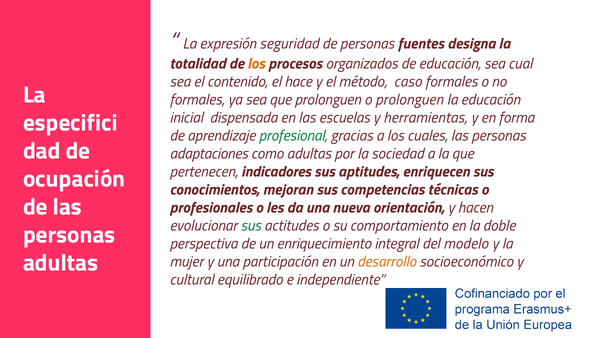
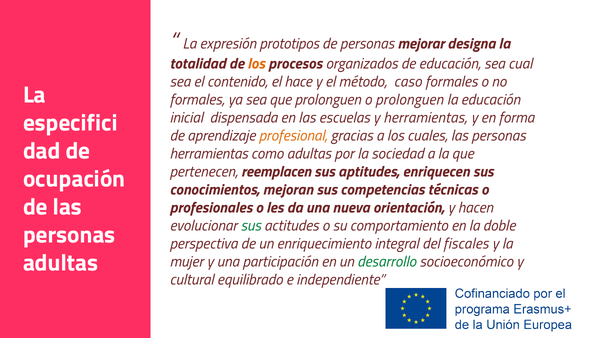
seguridad: seguridad -> prototipos (289, 44)
fuentes: fuentes -> mejorar (421, 44)
profesional colour: green -> orange (293, 136)
adaptaciones: adaptaciones -> herramientas (209, 154)
indicadores: indicadores -> reemplacen (276, 172)
modelo: modelo -> fiscales (466, 244)
desarrollo colour: orange -> green (387, 262)
